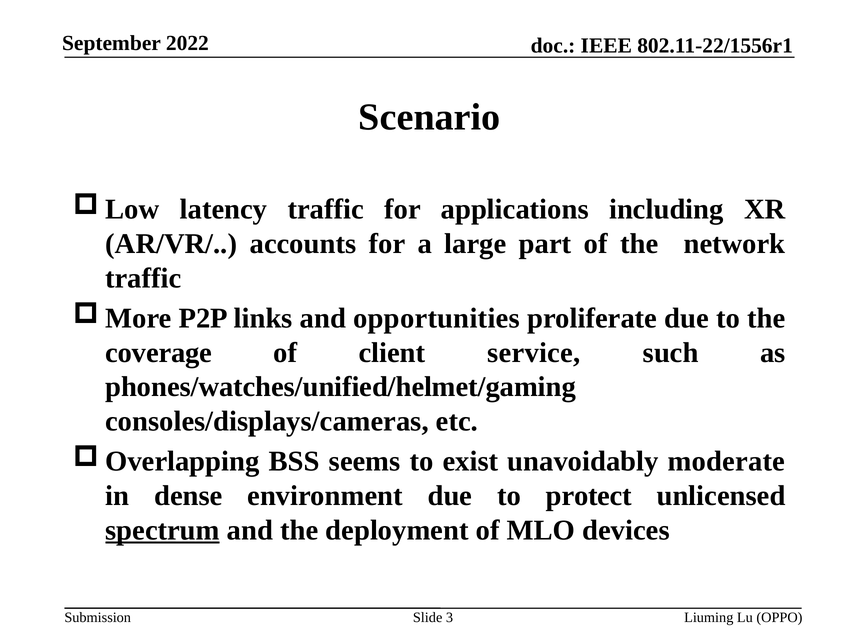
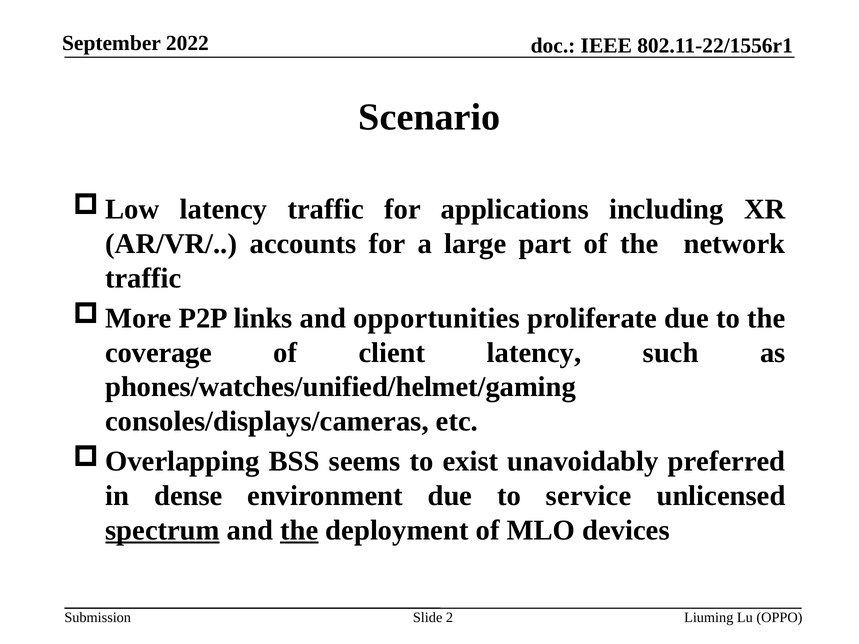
client service: service -> latency (534, 353)
moderate: moderate -> preferred (727, 462)
protect: protect -> service (589, 496)
the underline: none -> present (299, 530)
3: 3 -> 2 (450, 618)
